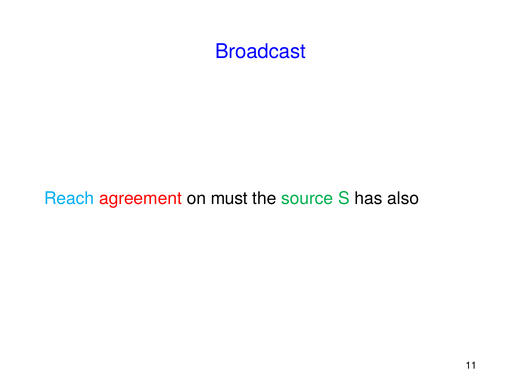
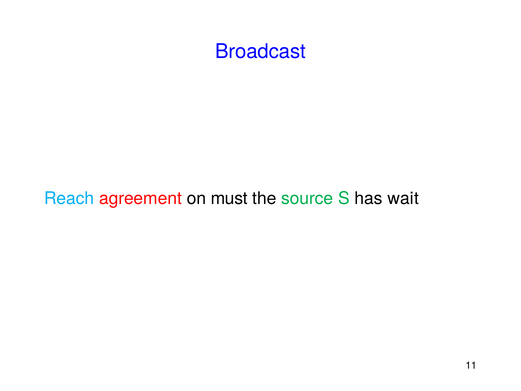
also: also -> wait (403, 198)
